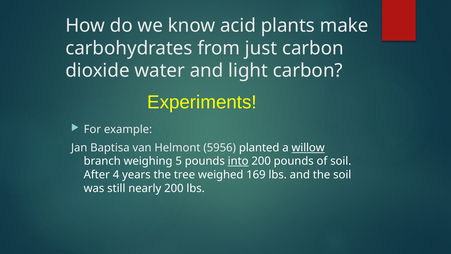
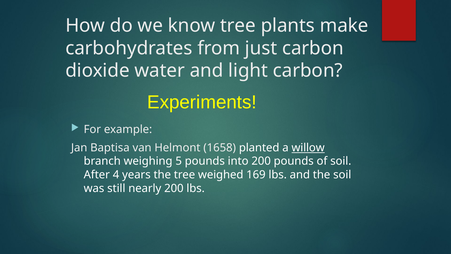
know acid: acid -> tree (238, 26)
5956: 5956 -> 1658 (220, 148)
into underline: present -> none (238, 161)
